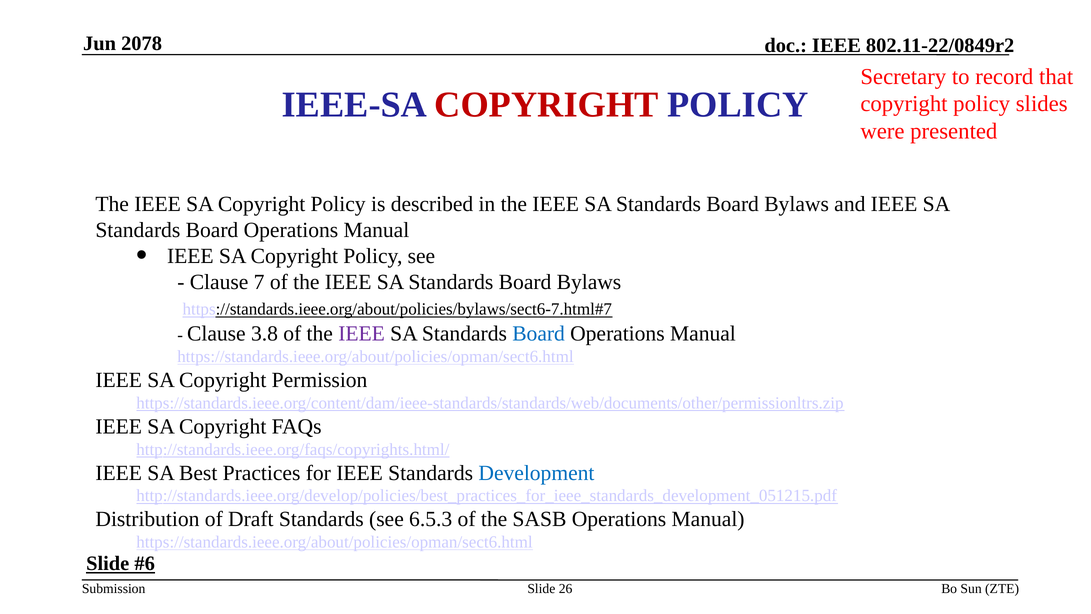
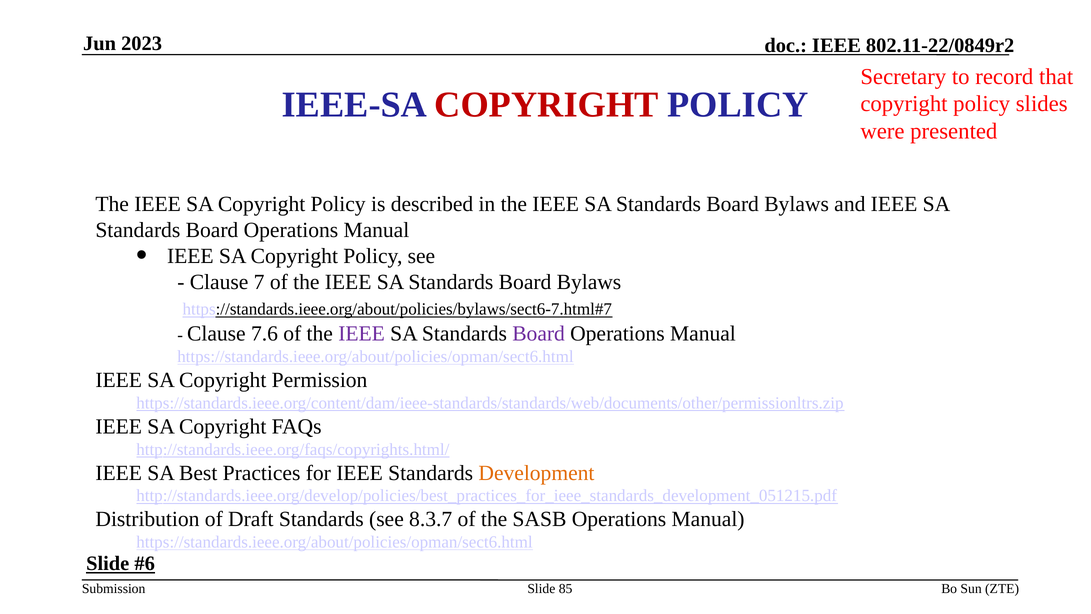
2078: 2078 -> 2023 (142, 43)
3.8: 3.8 -> 7.6 (265, 334)
Board colour: blue -> purple (539, 334)
Development colour: blue -> orange (536, 473)
6.5.3: 6.5.3 -> 8.3.7 (431, 519)
26: 26 -> 85 (566, 589)
